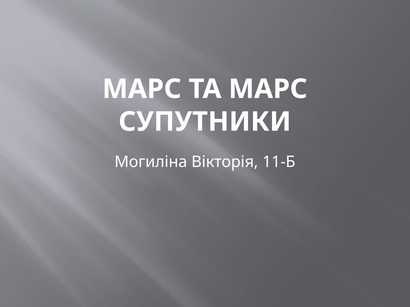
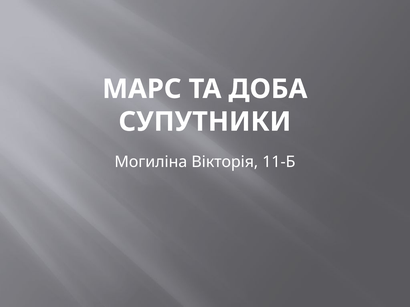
ТА МАРС: МАРС -> ДОБА (268, 89)
